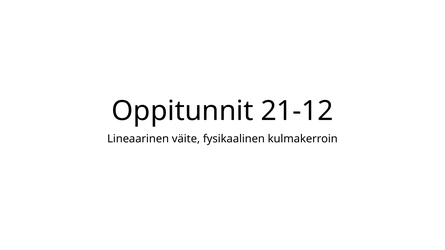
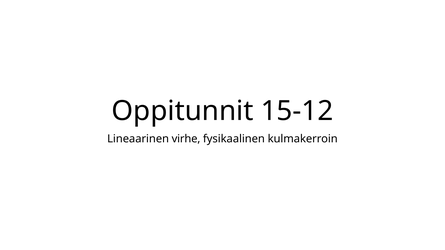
21-12: 21-12 -> 15-12 (297, 111)
väite: väite -> virhe (186, 139)
